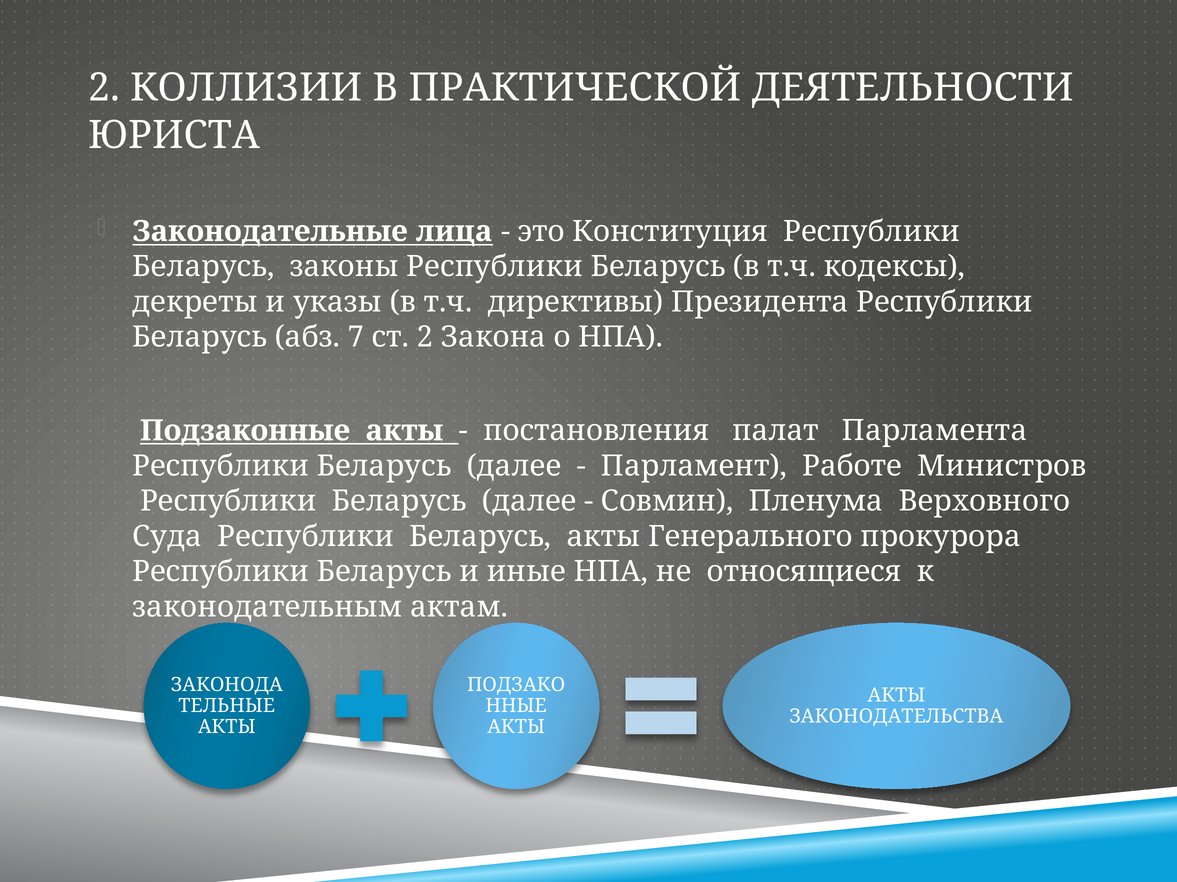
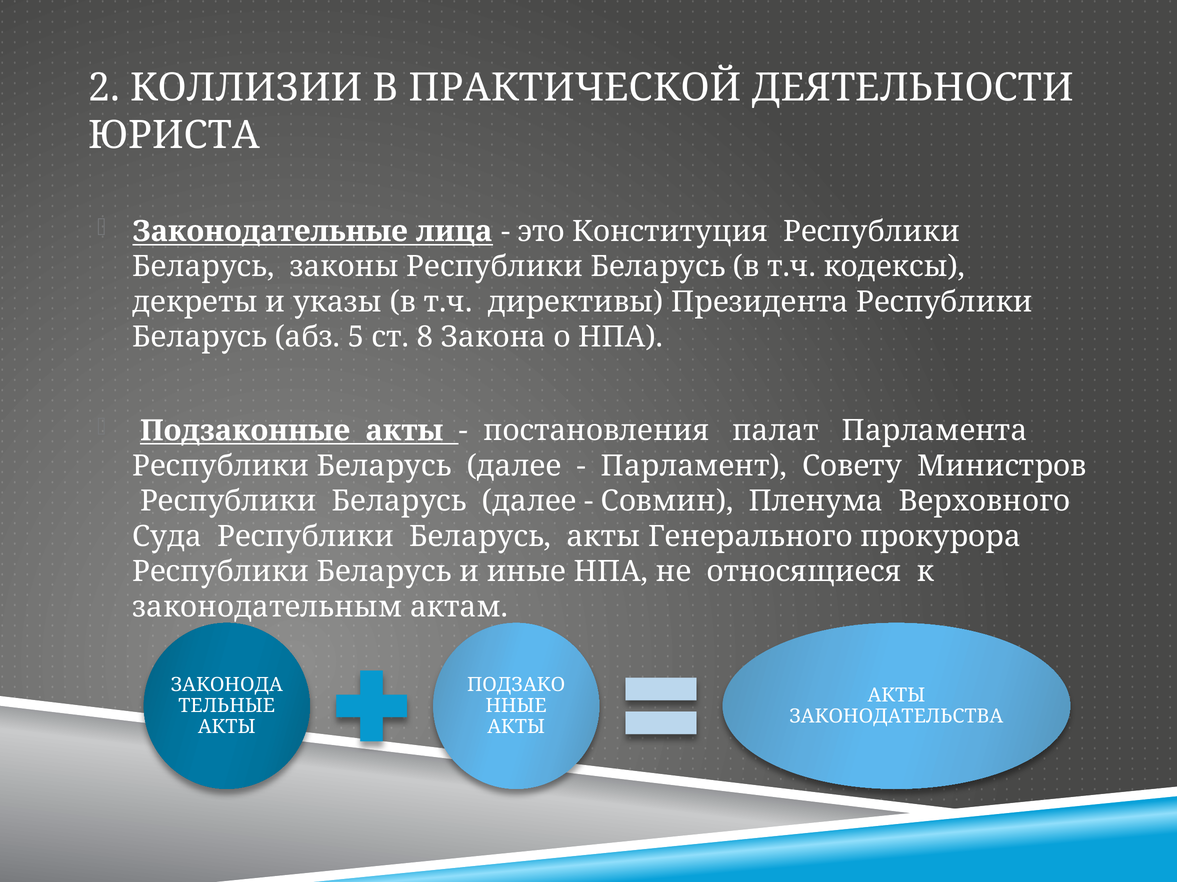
7: 7 -> 5 (356, 338)
ст 2: 2 -> 8 (425, 338)
Работе: Работе -> Совету (852, 466)
